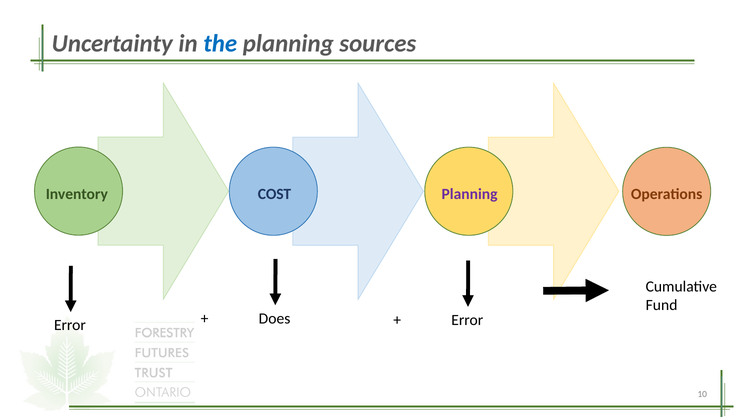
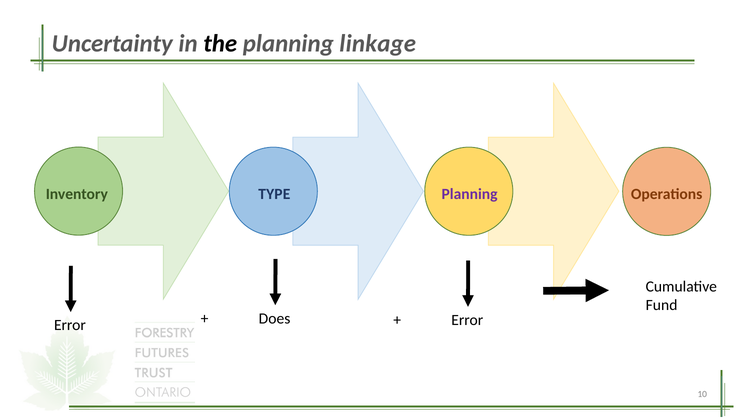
the colour: blue -> black (220, 43)
sources: sources -> linkage (378, 43)
COST: COST -> TYPE (274, 194)
